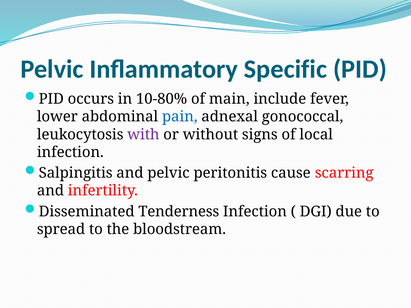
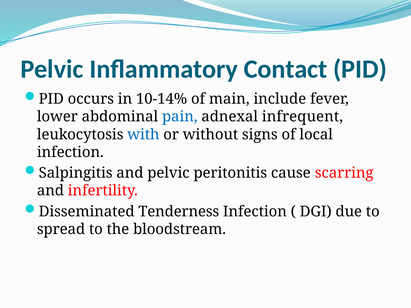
Specific: Specific -> Contact (286, 69)
10-80%: 10-80% -> 10-14% (162, 99)
gonococcal: gonococcal -> infrequent (302, 117)
with colour: purple -> blue (143, 135)
